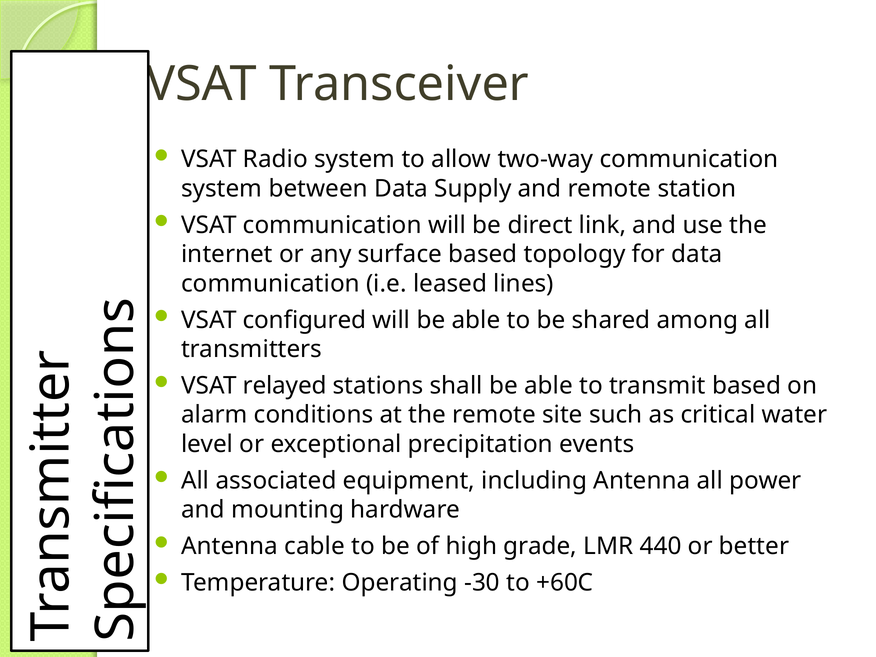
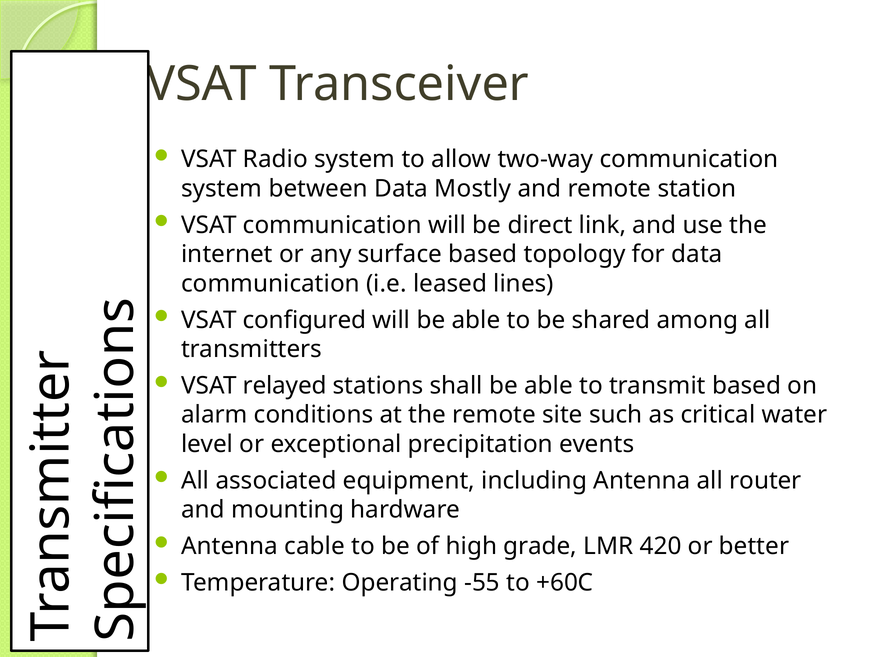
Supply: Supply -> Mostly (473, 189)
power: power -> router (765, 481)
440: 440 -> 420 (661, 546)
-30: -30 -> -55 (482, 583)
